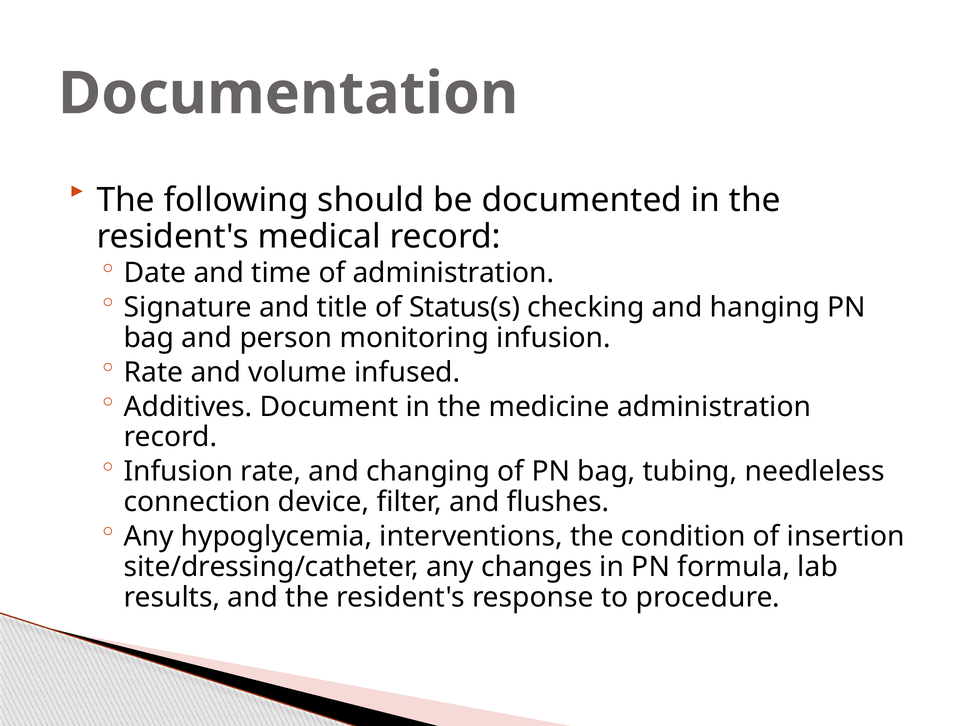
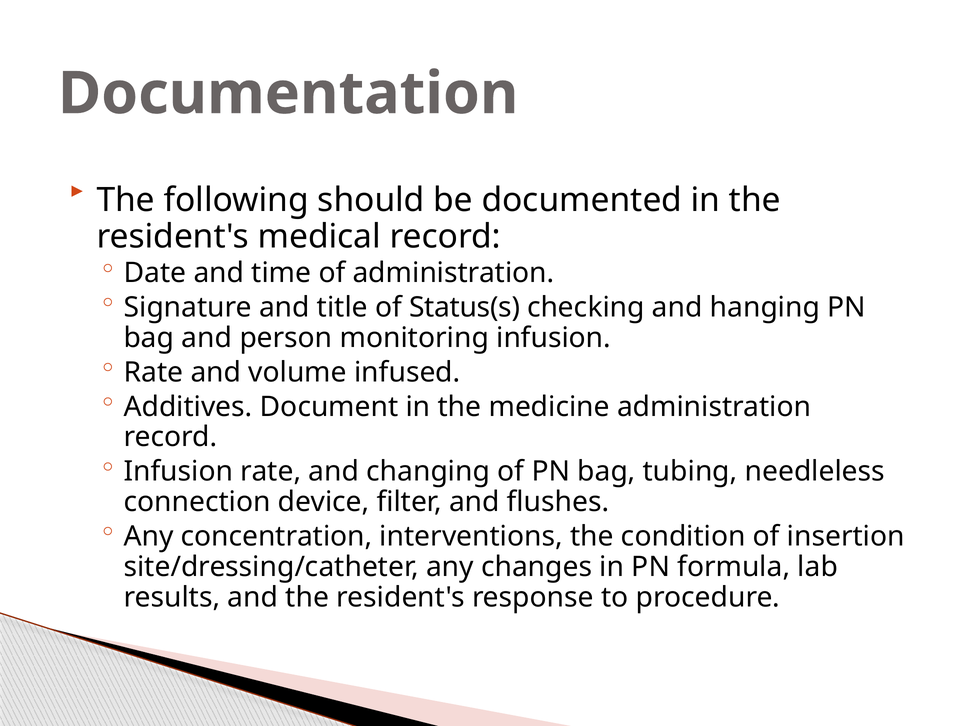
hypoglycemia: hypoglycemia -> concentration (277, 536)
